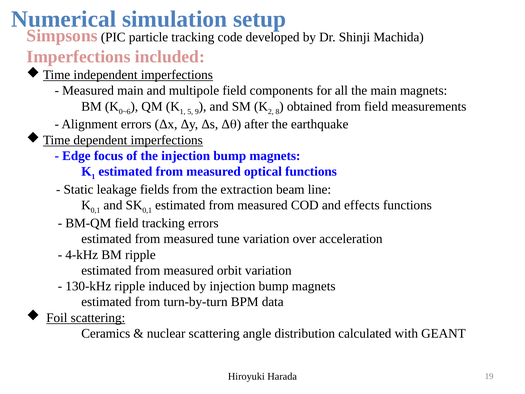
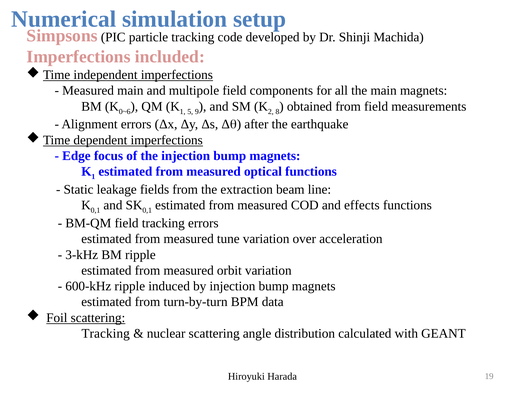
4-kHz: 4-kHz -> 3-kHz (82, 255)
130-kHz: 130-kHz -> 600-kHz (88, 286)
Ceramics: Ceramics -> Tracking (106, 333)
